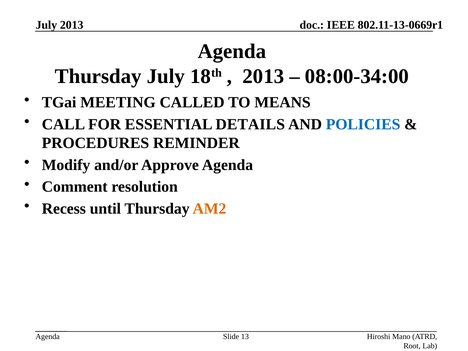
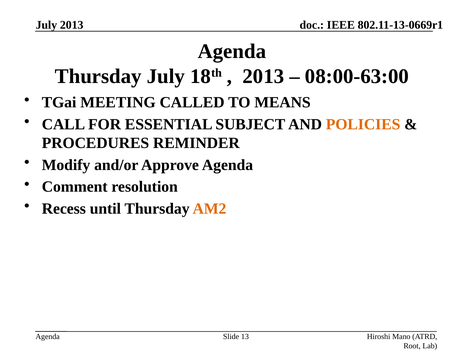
08:00-34:00: 08:00-34:00 -> 08:00-63:00 (357, 76)
DETAILS: DETAILS -> SUBJECT (250, 124)
POLICIES colour: blue -> orange (363, 124)
